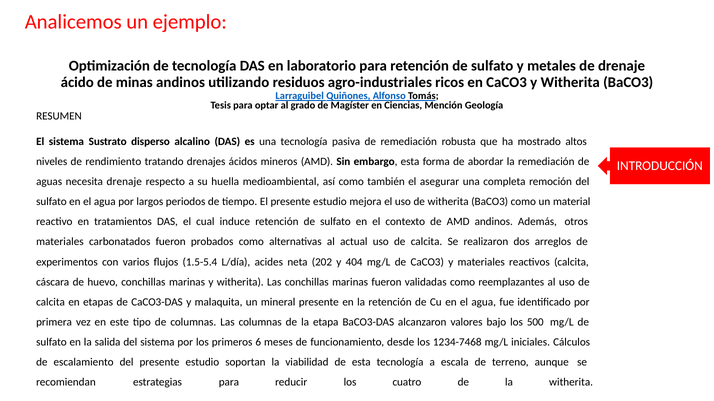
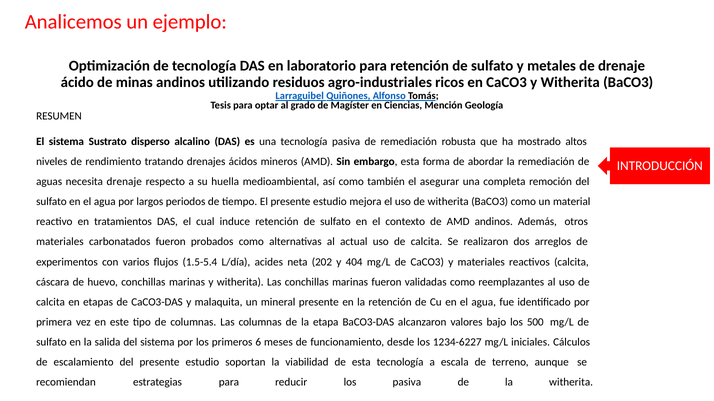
1234-7468: 1234-7468 -> 1234-6227 (457, 343)
los cuatro: cuatro -> pasiva (407, 383)
